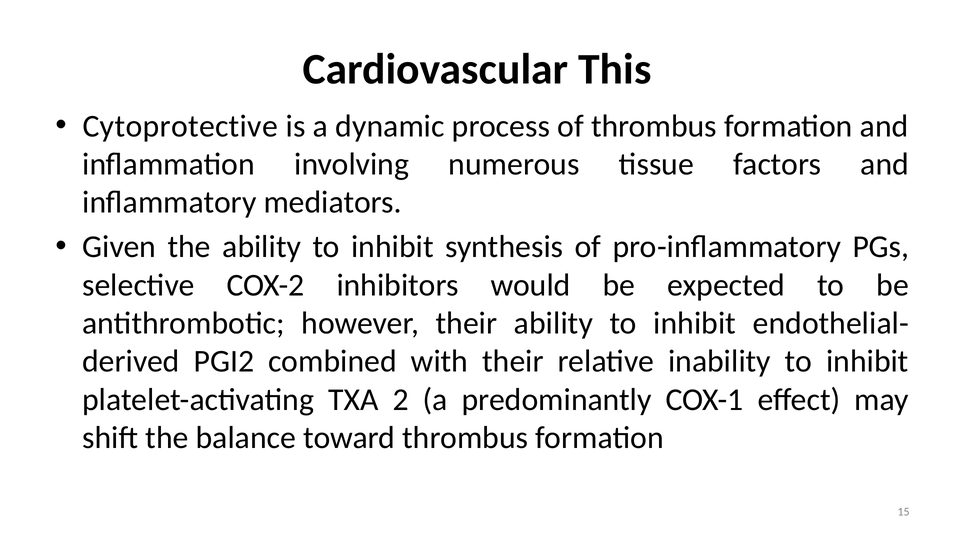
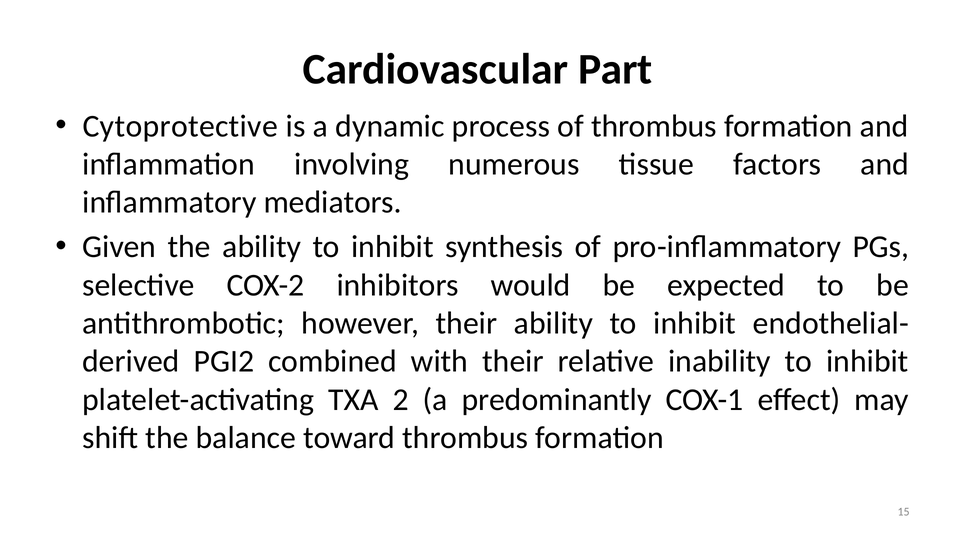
This: This -> Part (615, 69)
